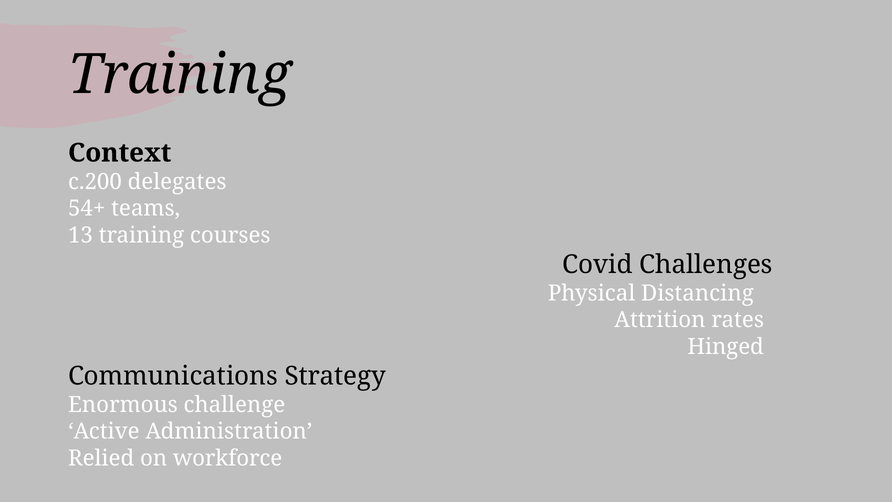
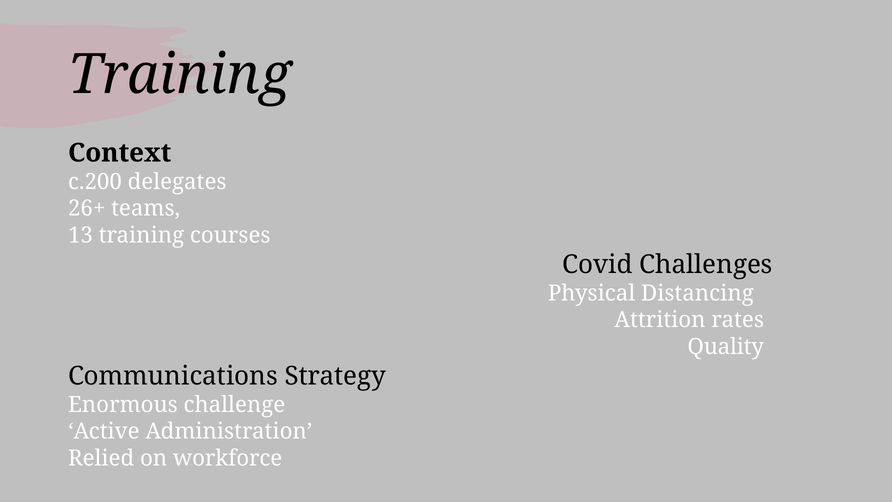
54+: 54+ -> 26+ (87, 208)
Hinged: Hinged -> Quality (726, 347)
